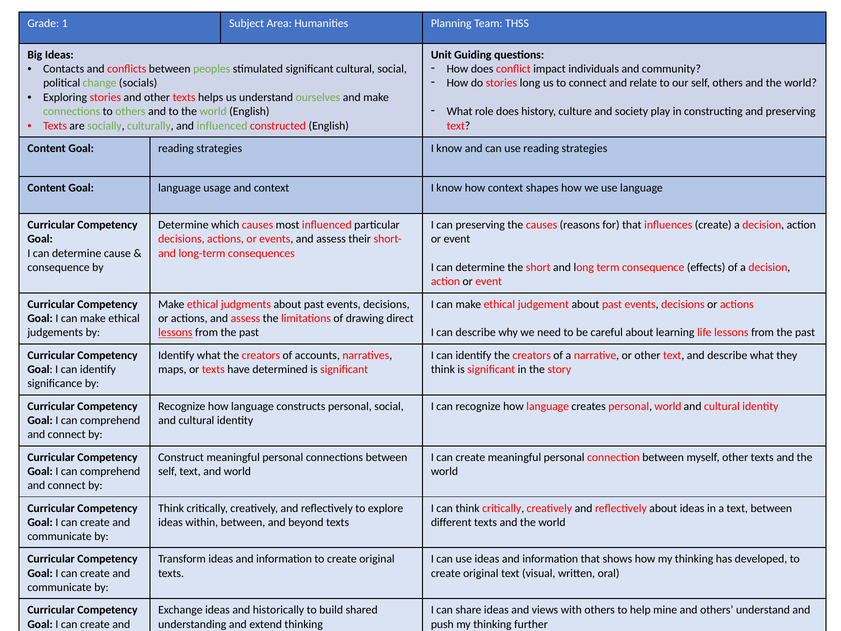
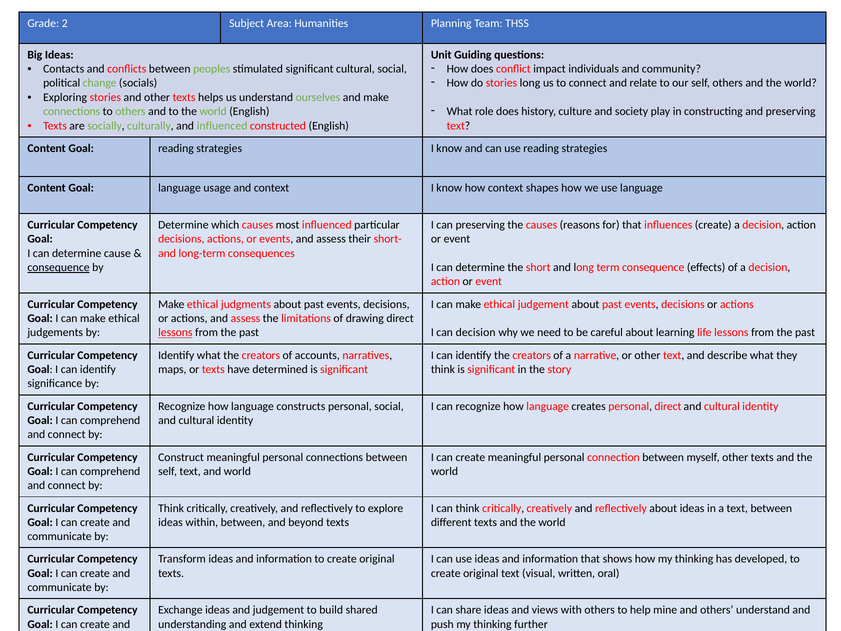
1: 1 -> 2 (65, 24)
consequence underline: none -> present (59, 267)
can describe: describe -> decision (476, 332)
personal world: world -> direct (668, 406)
and historically: historically -> judgement (278, 610)
